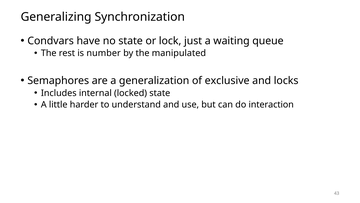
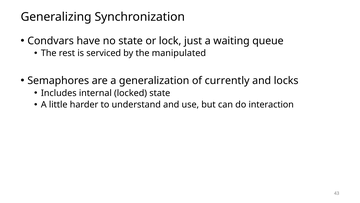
number: number -> serviced (104, 53)
exclusive: exclusive -> currently (227, 80)
